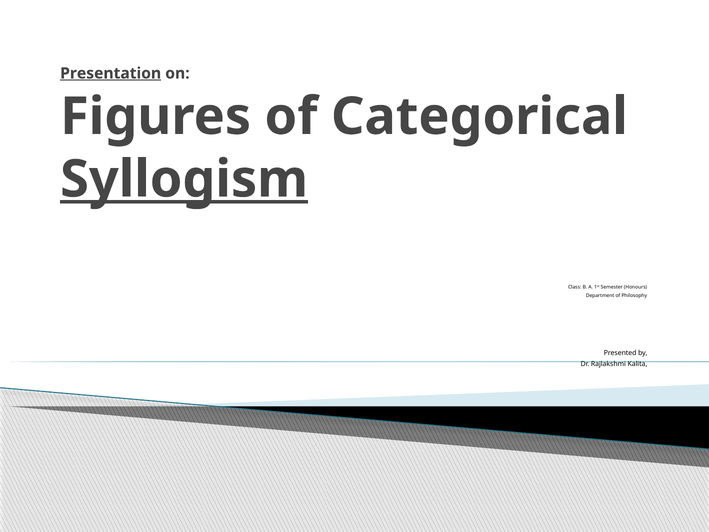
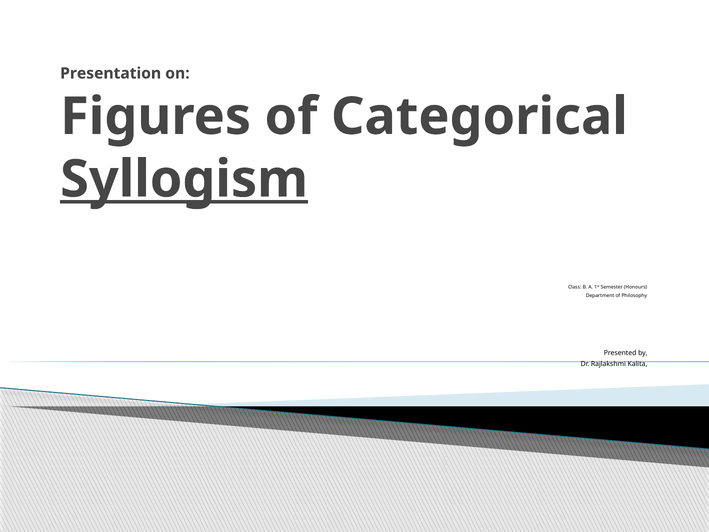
Presentation underline: present -> none (111, 73)
